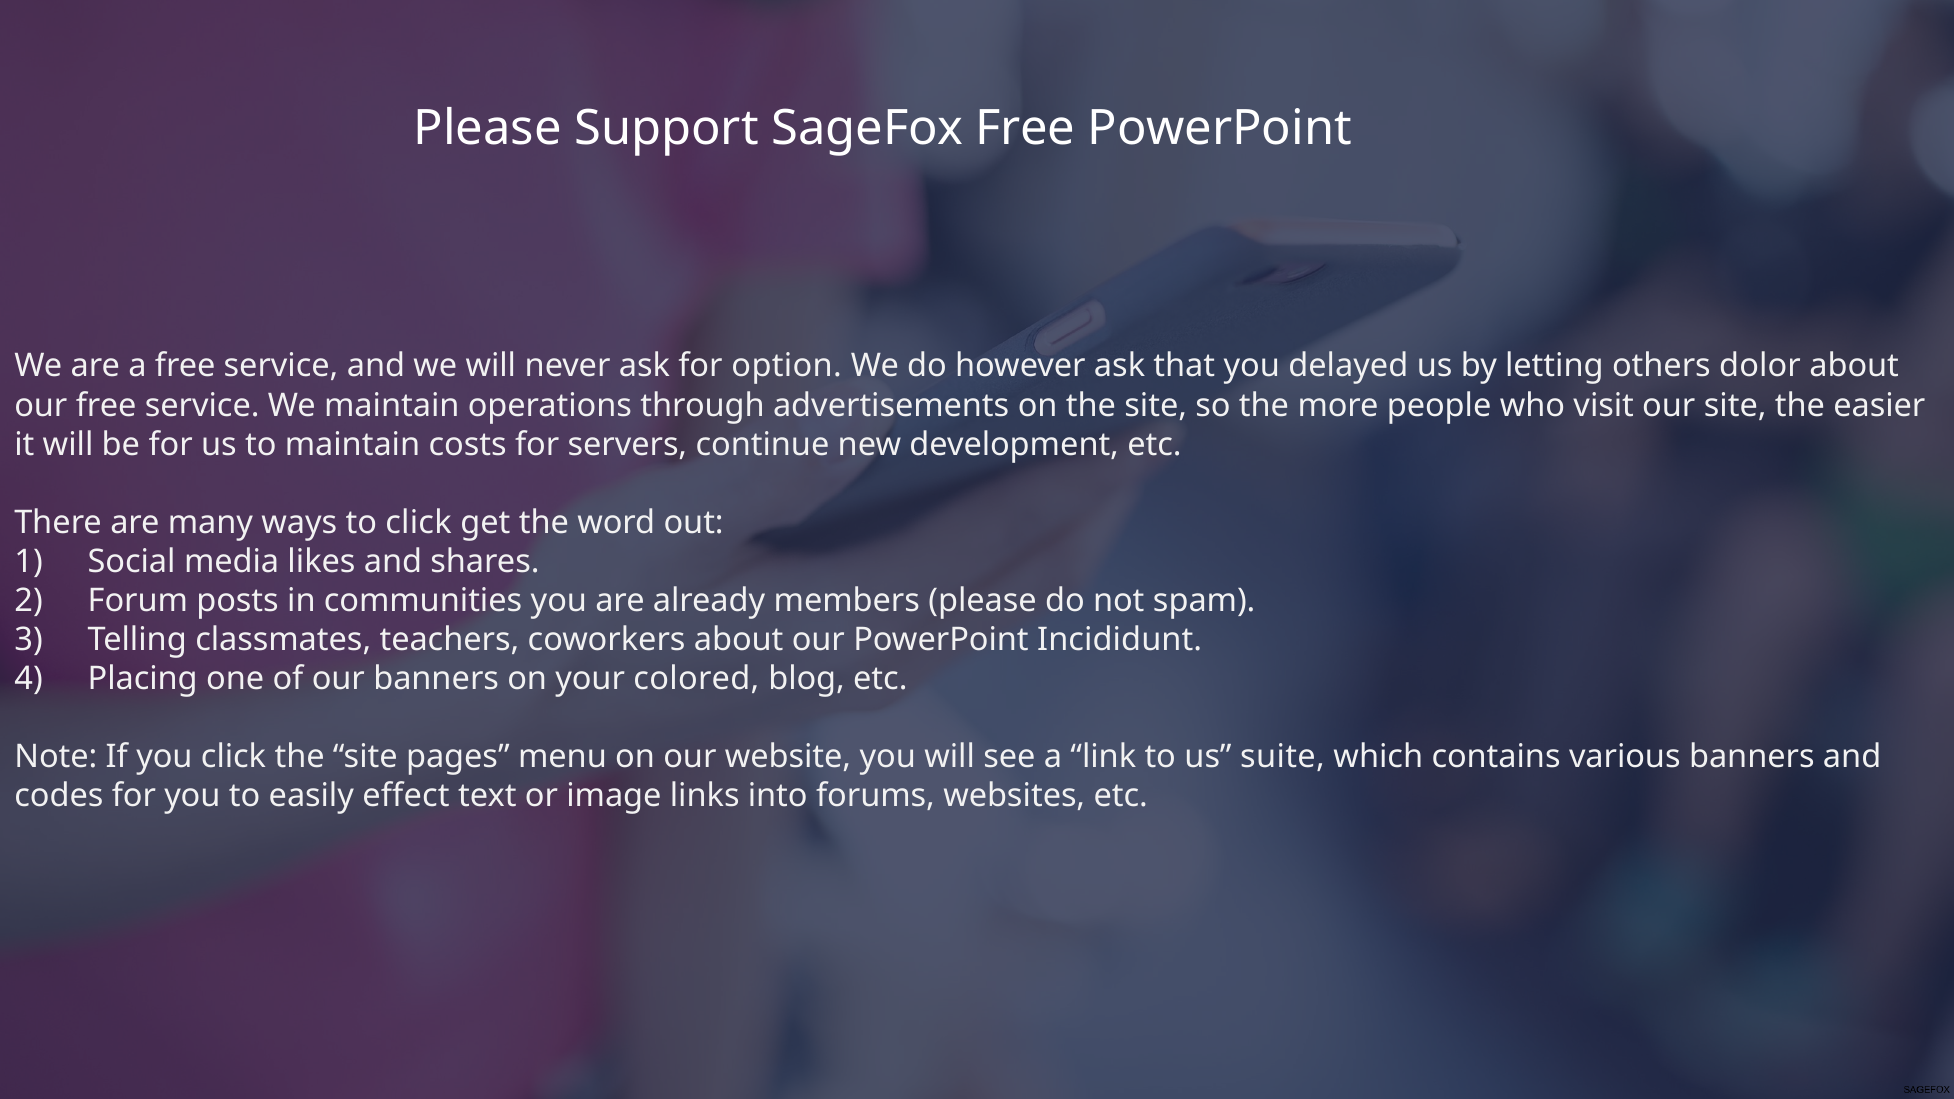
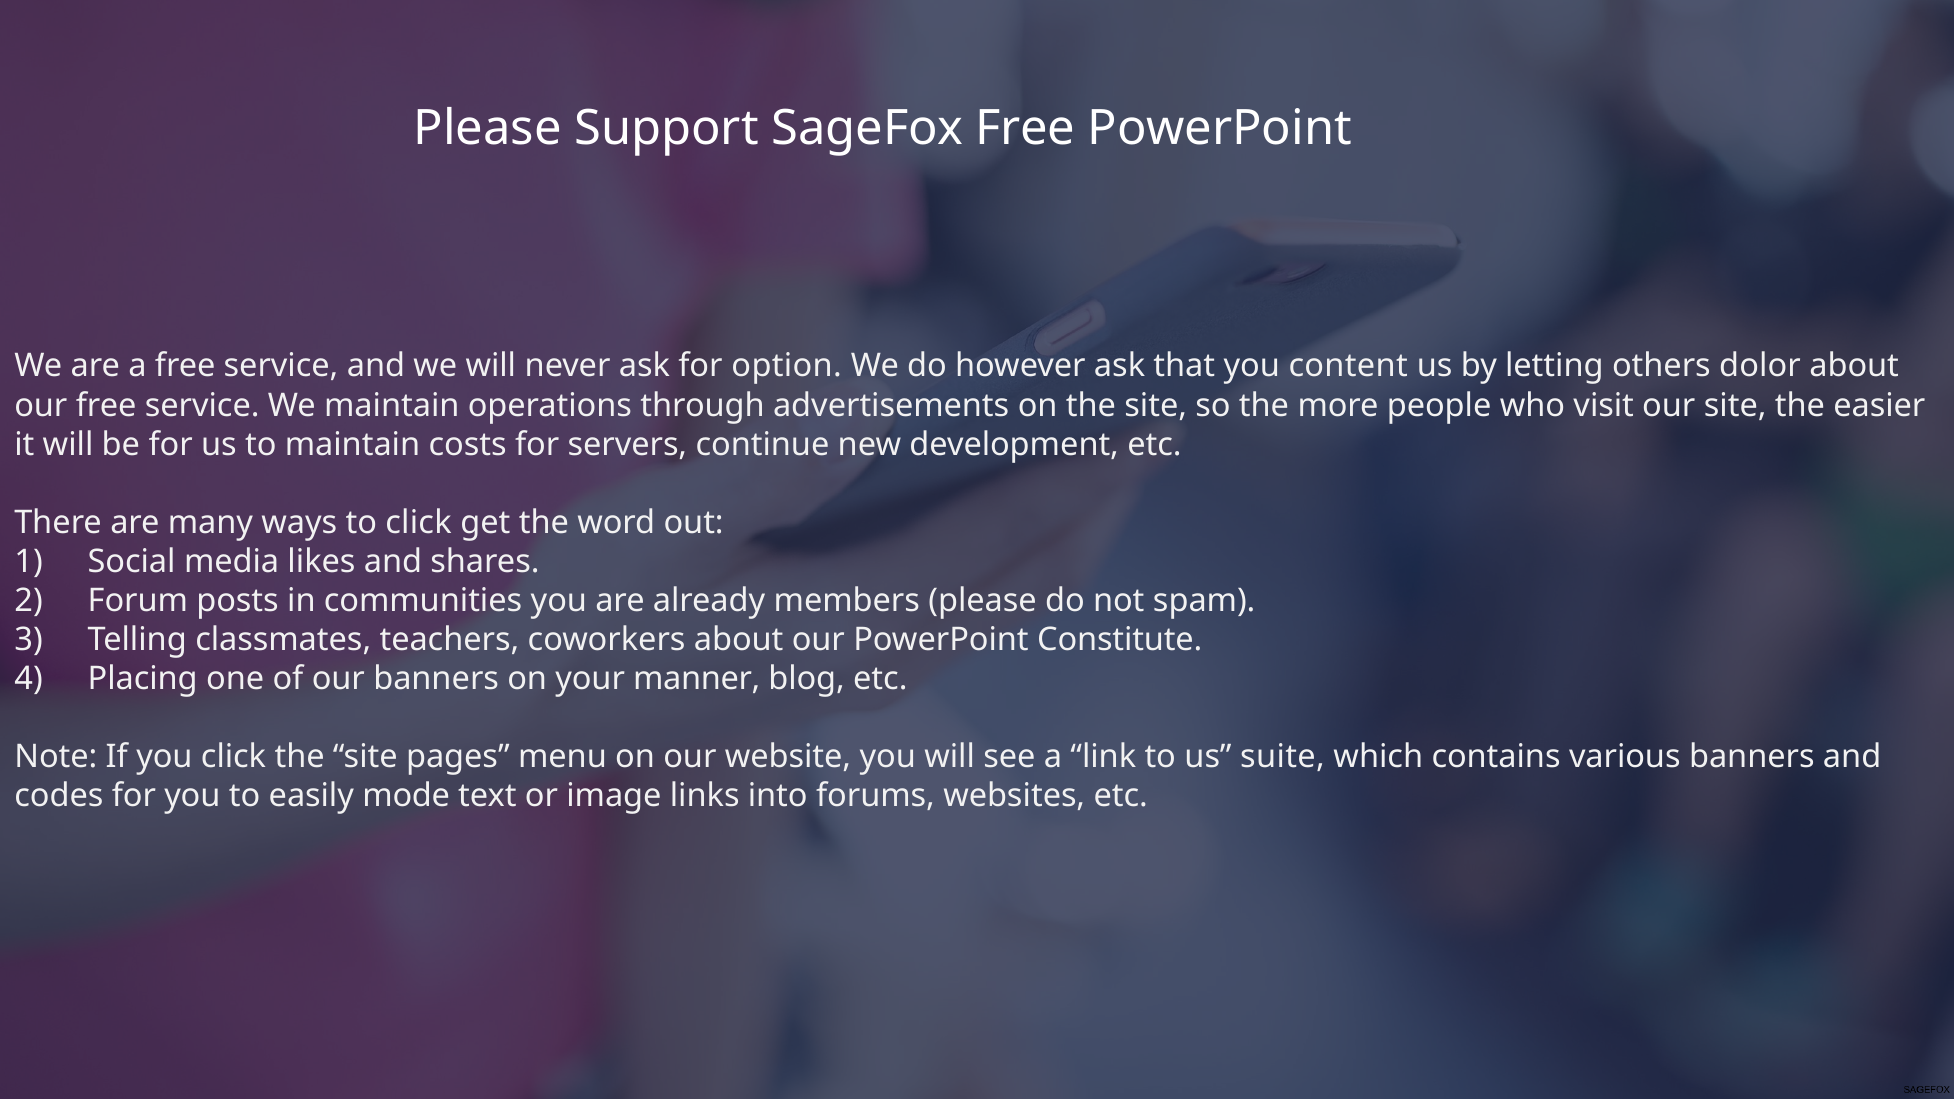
delayed: delayed -> content (1348, 366)
Incididunt: Incididunt -> Constitute (1120, 640)
colored: colored -> manner (697, 679)
effect: effect -> mode (406, 796)
